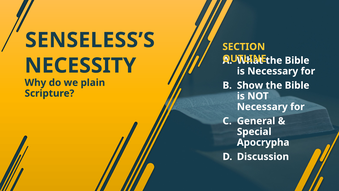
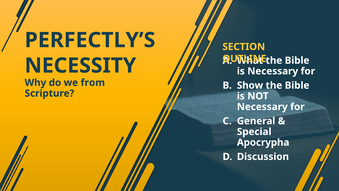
SENSELESS’S: SENSELESS’S -> PERFECTLY’S (90, 40)
plain: plain -> from (93, 83)
